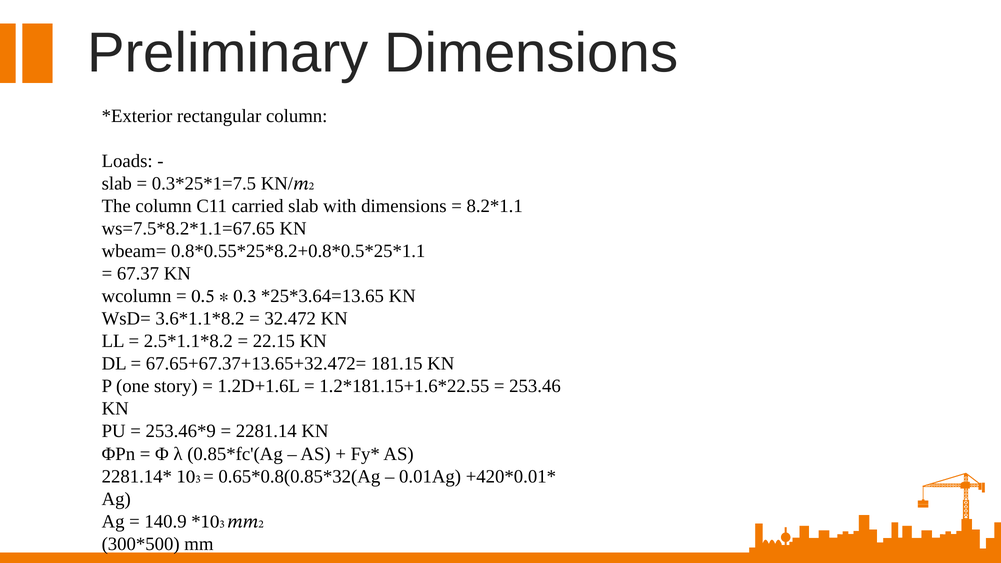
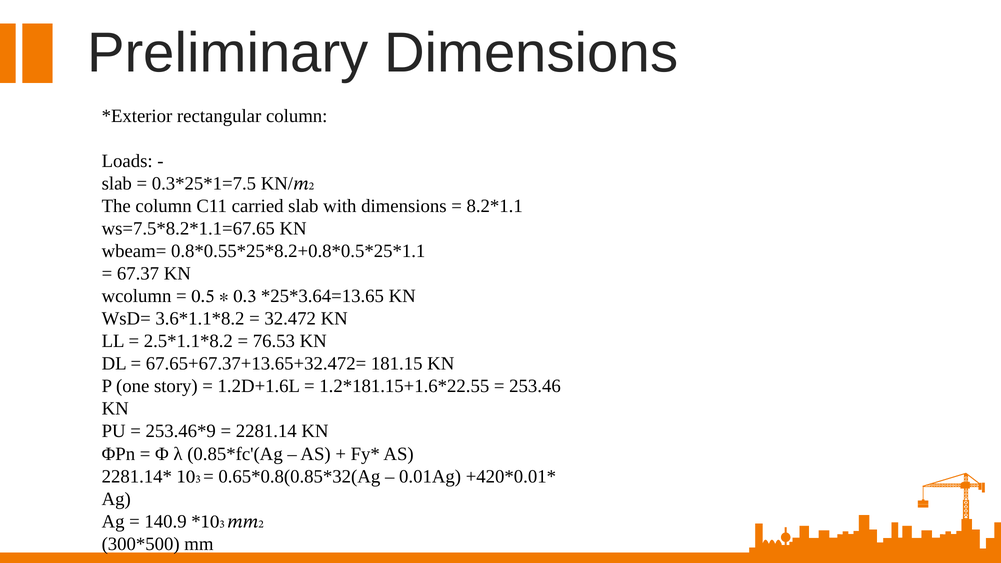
22.15: 22.15 -> 76.53 (274, 341)
